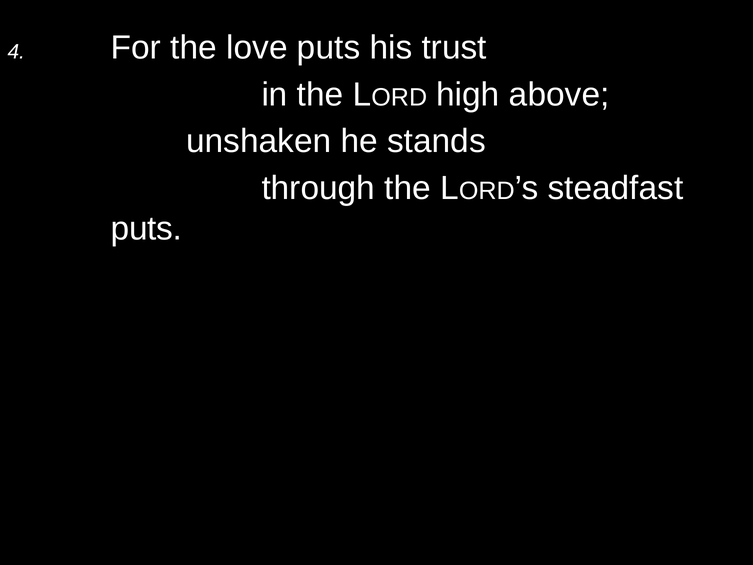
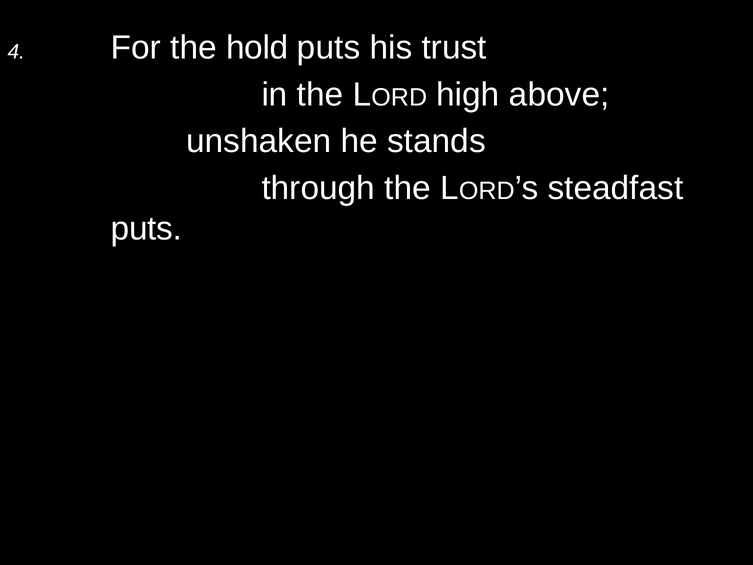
love: love -> hold (257, 48)
